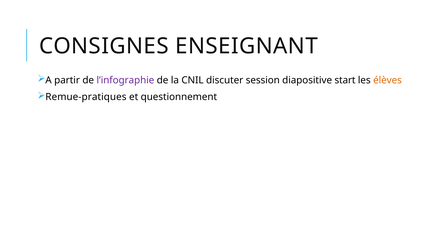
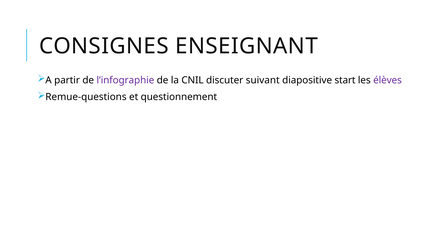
session: session -> suivant (263, 80)
élèves colour: orange -> purple (388, 80)
Remue-pratiques: Remue-pratiques -> Remue-questions (86, 97)
